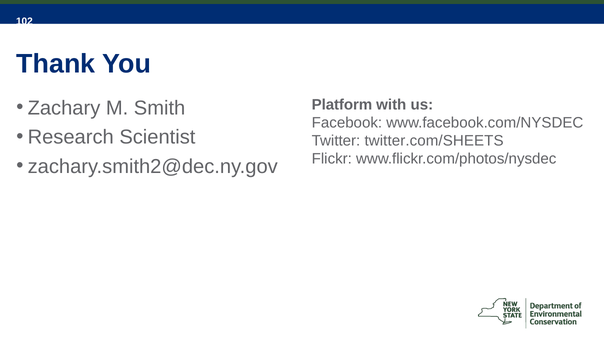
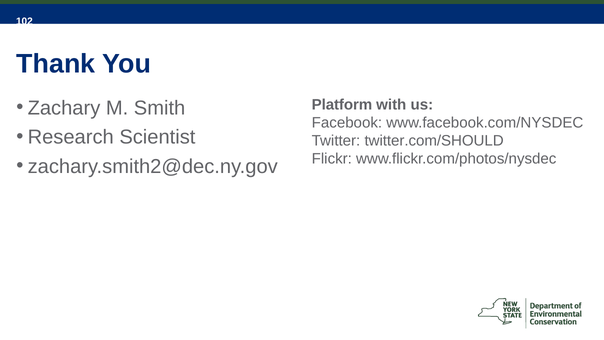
twitter.com/SHEETS: twitter.com/SHEETS -> twitter.com/SHOULD (434, 141)
